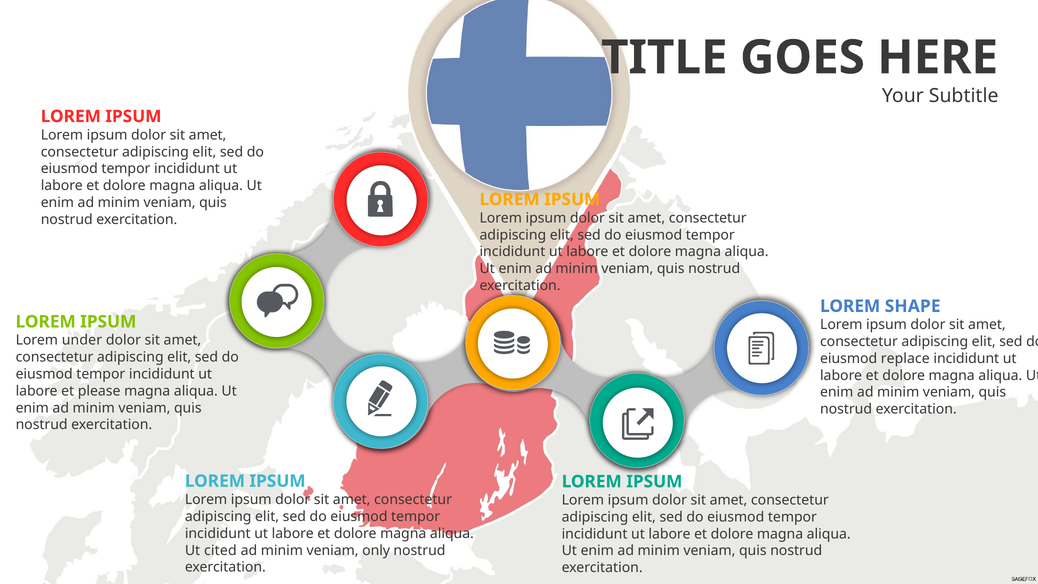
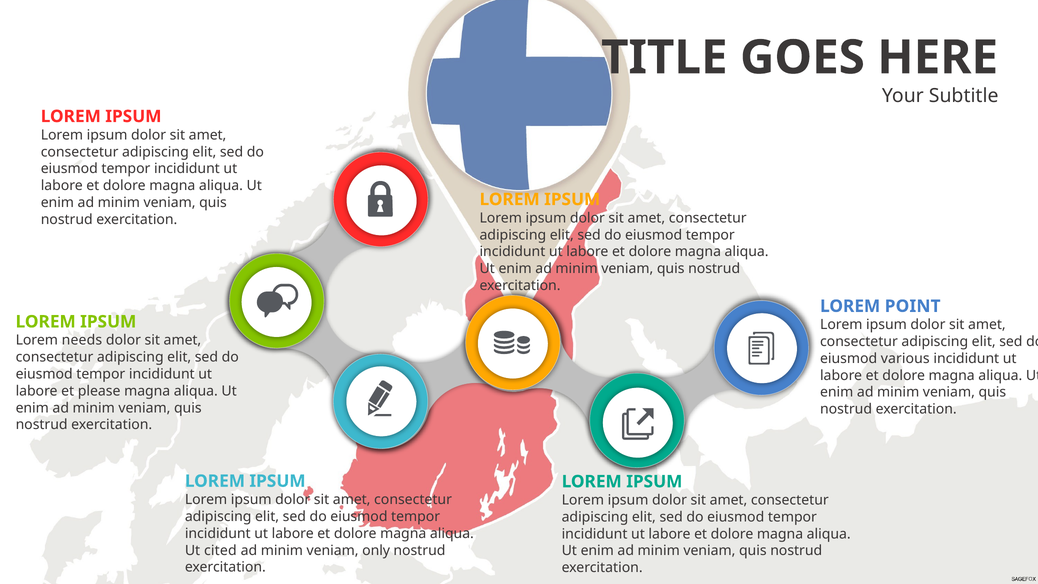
SHAPE: SHAPE -> POINT (913, 306)
under: under -> needs (82, 340)
replace: replace -> various (905, 358)
